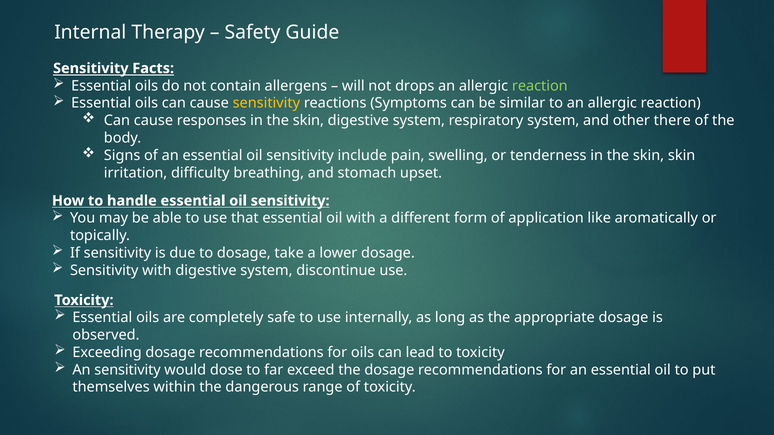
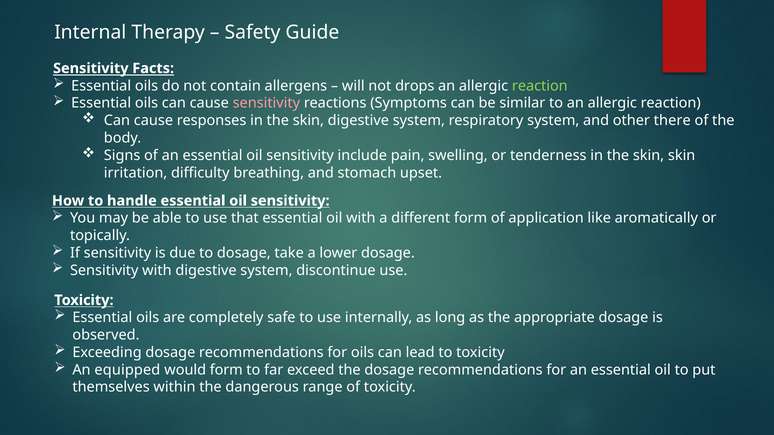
sensitivity colour: yellow -> pink (266, 103)
An sensitivity: sensitivity -> equipped (127, 370)
would dose: dose -> form (226, 370)
